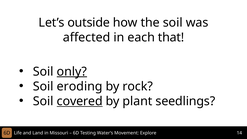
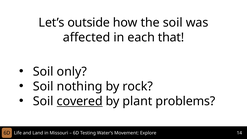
only underline: present -> none (72, 71)
eroding: eroding -> nothing (80, 86)
seedlings: seedlings -> problems (185, 101)
